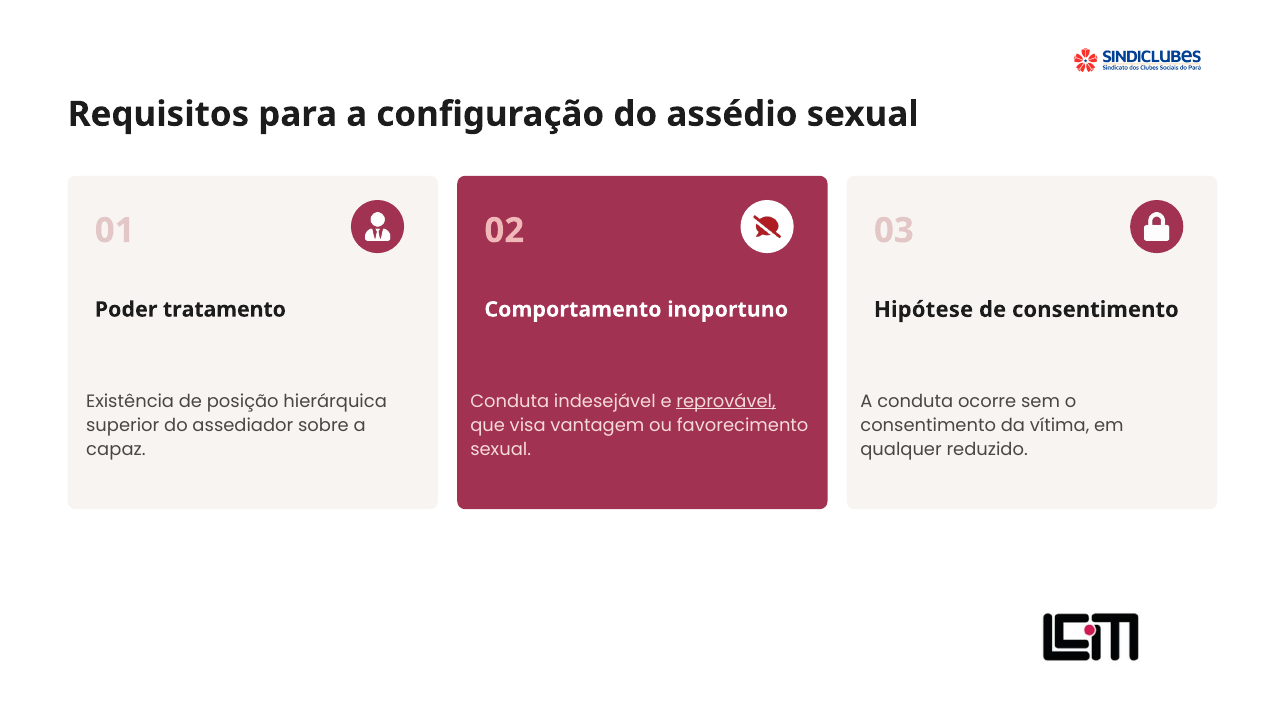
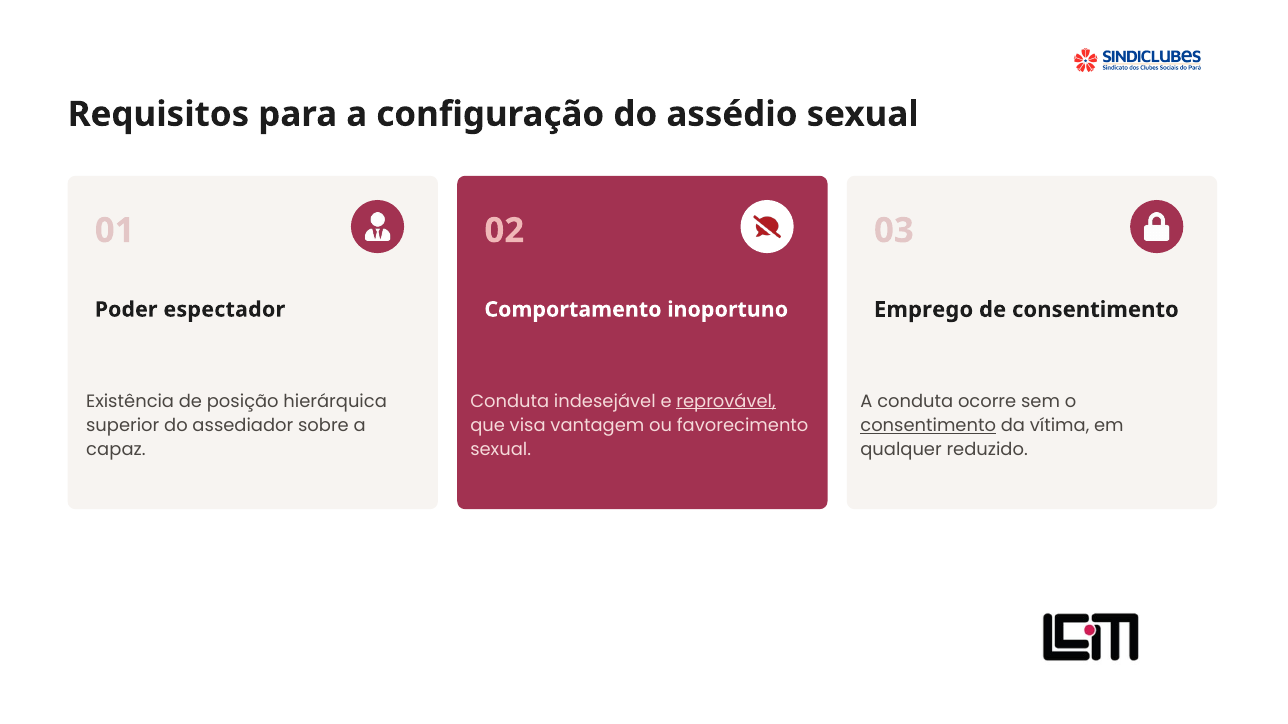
tratamento: tratamento -> espectador (224, 310)
Hipótese: Hipótese -> Emprego (924, 310)
consentimento underline: none -> present (928, 426)
